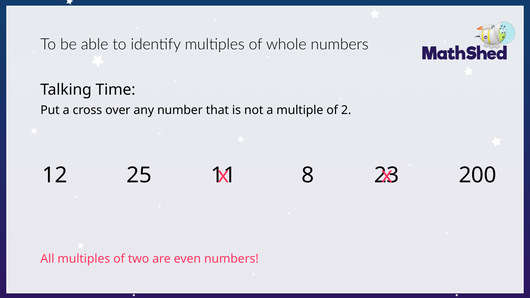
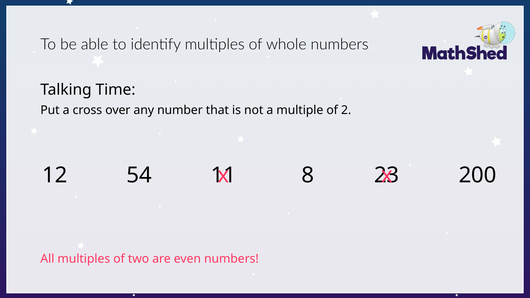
25: 25 -> 54 (139, 175)
